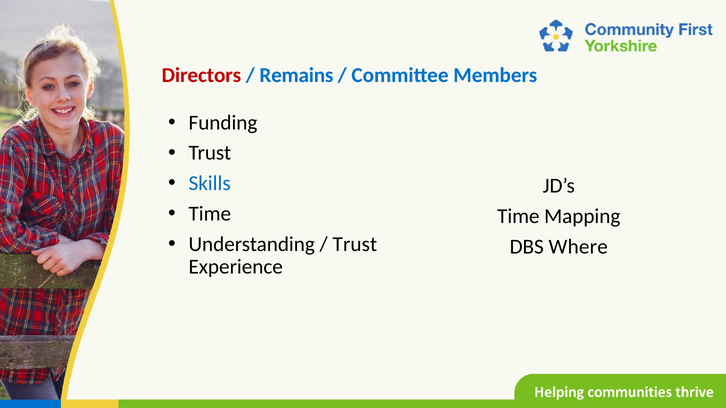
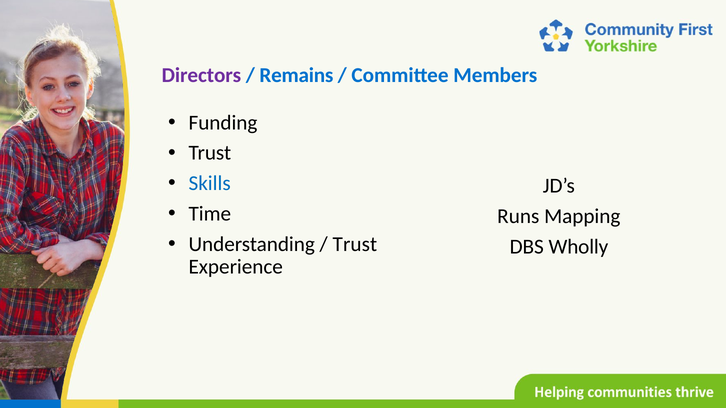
Directors colour: red -> purple (201, 75)
Time: Time -> Runs (518, 216)
Where: Where -> Wholly (578, 247)
